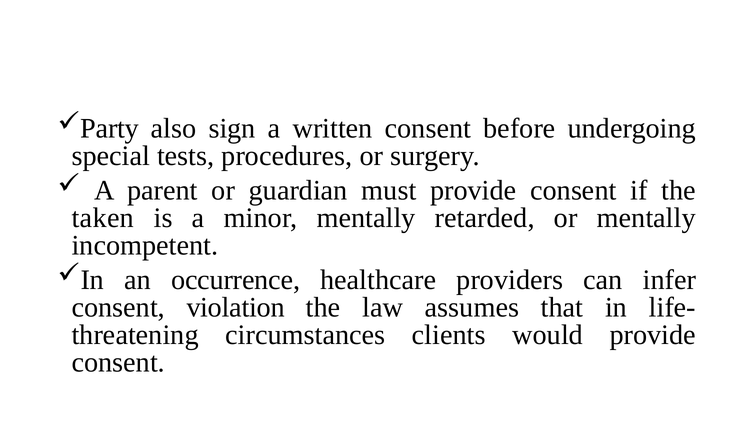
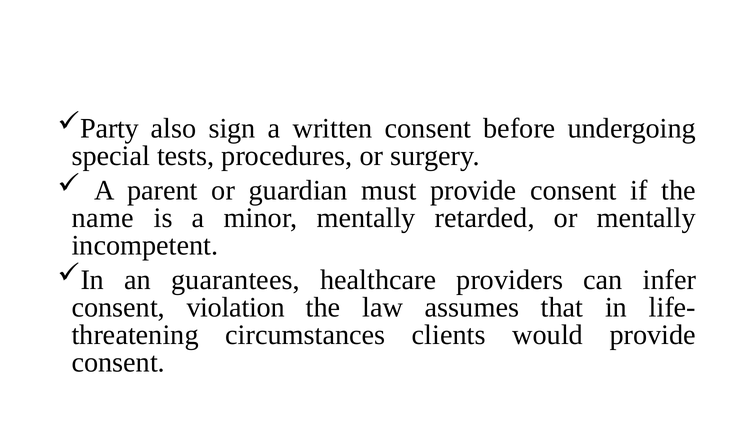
taken: taken -> name (103, 218)
occurrence: occurrence -> guarantees (236, 280)
